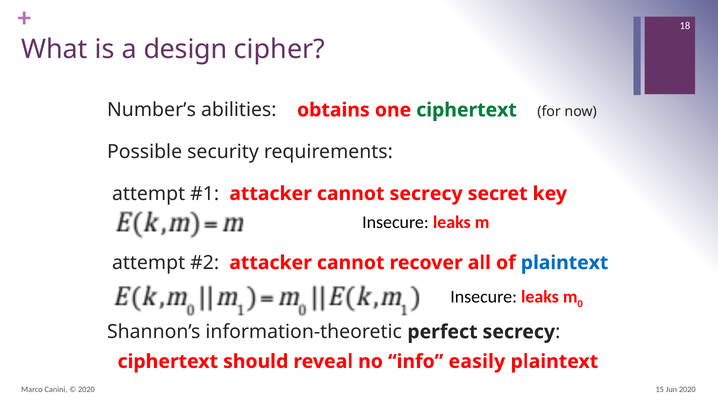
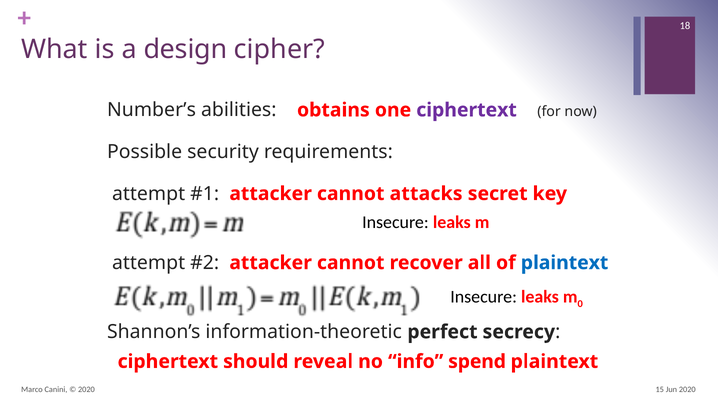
ciphertext colour: green -> purple (467, 110)
cannot secrecy: secrecy -> attacks (426, 194)
easily: easily -> spend (477, 361)
